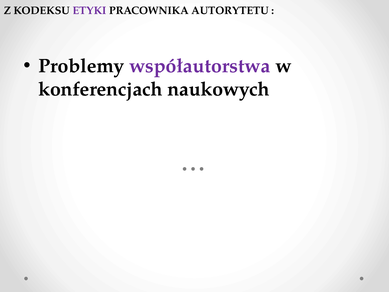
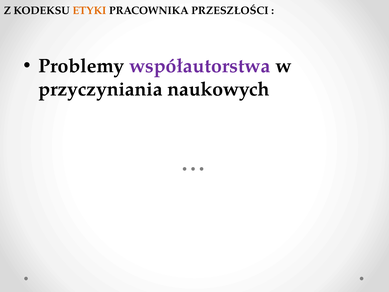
ETYKI colour: purple -> orange (89, 11)
AUTORYTETU: AUTORYTETU -> PRZESZŁOŚCI (230, 11)
konferencjach: konferencjach -> przyczyniania (100, 89)
